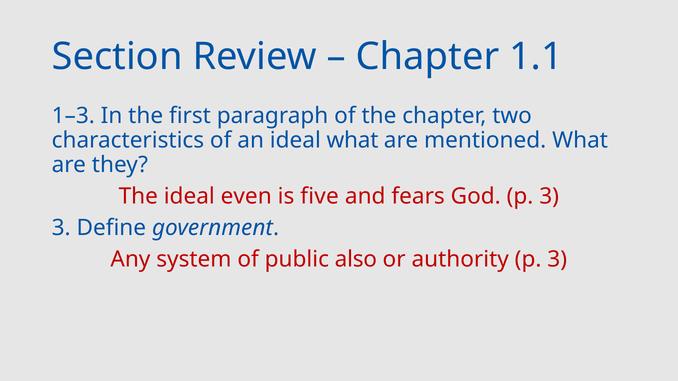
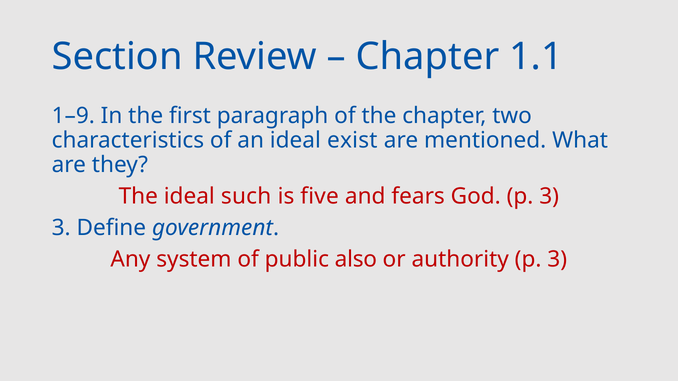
1–3: 1–3 -> 1–9 (73, 116)
ideal what: what -> exist (352, 141)
even: even -> such (246, 196)
